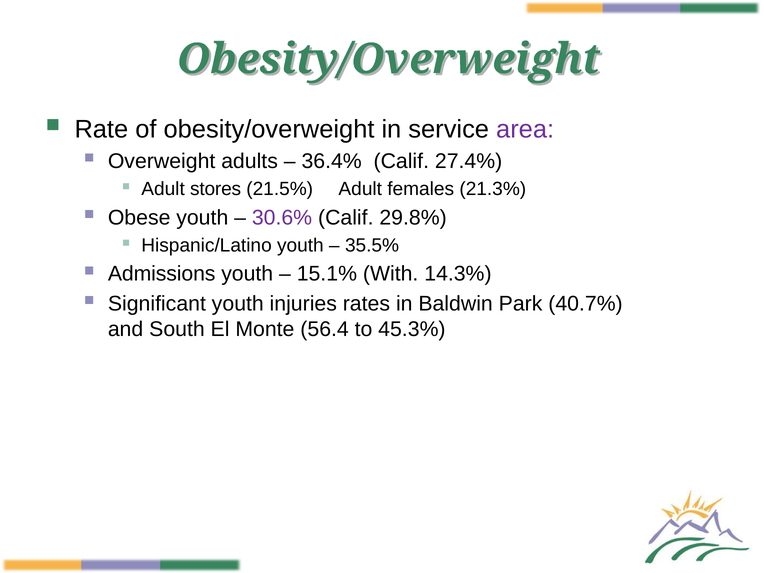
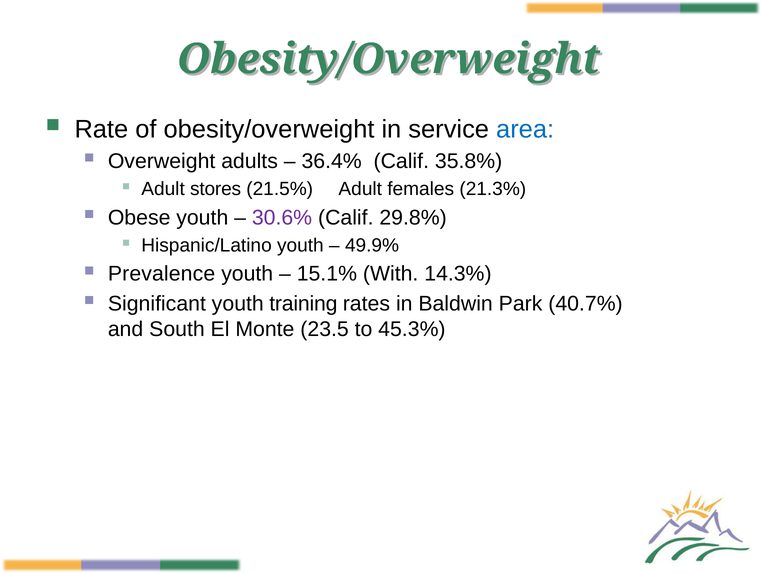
area colour: purple -> blue (525, 129)
27.4%: 27.4% -> 35.8% (469, 161)
35.5%: 35.5% -> 49.9% (372, 245)
Admissions: Admissions -> Prevalence (162, 274)
injuries: injuries -> training (303, 304)
56.4: 56.4 -> 23.5 (325, 329)
